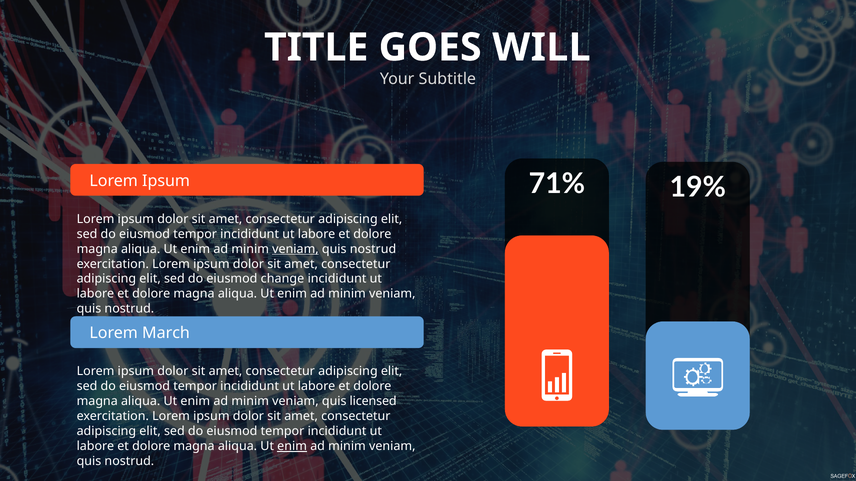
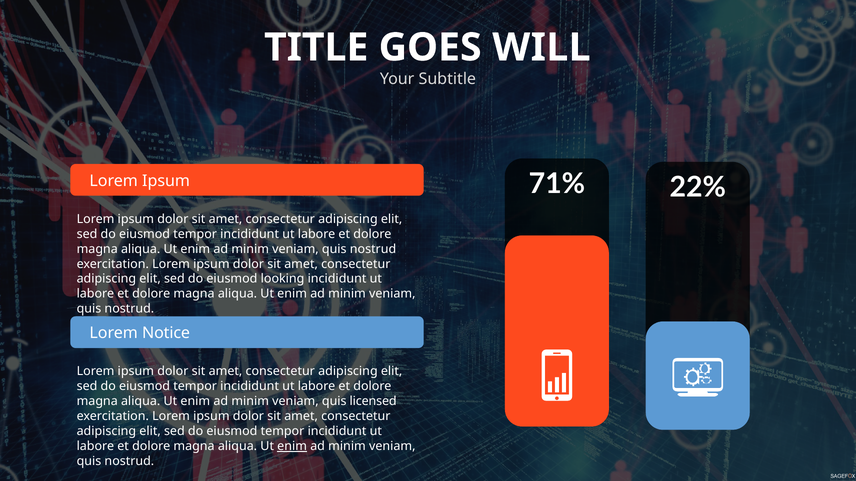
19%: 19% -> 22% (698, 188)
veniam underline: present -> none (295, 249)
change: change -> looking (283, 279)
March: March -> Notice (166, 333)
